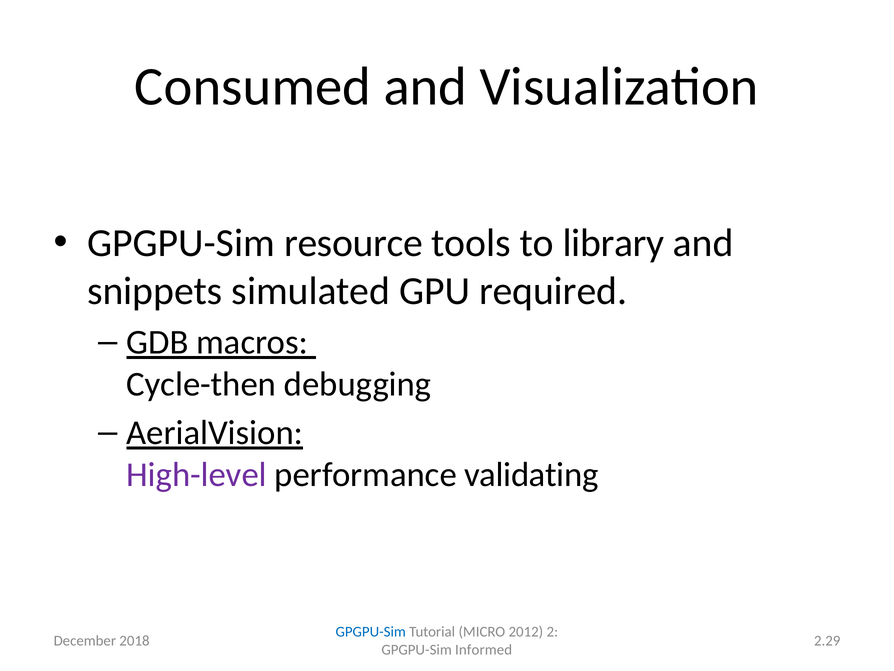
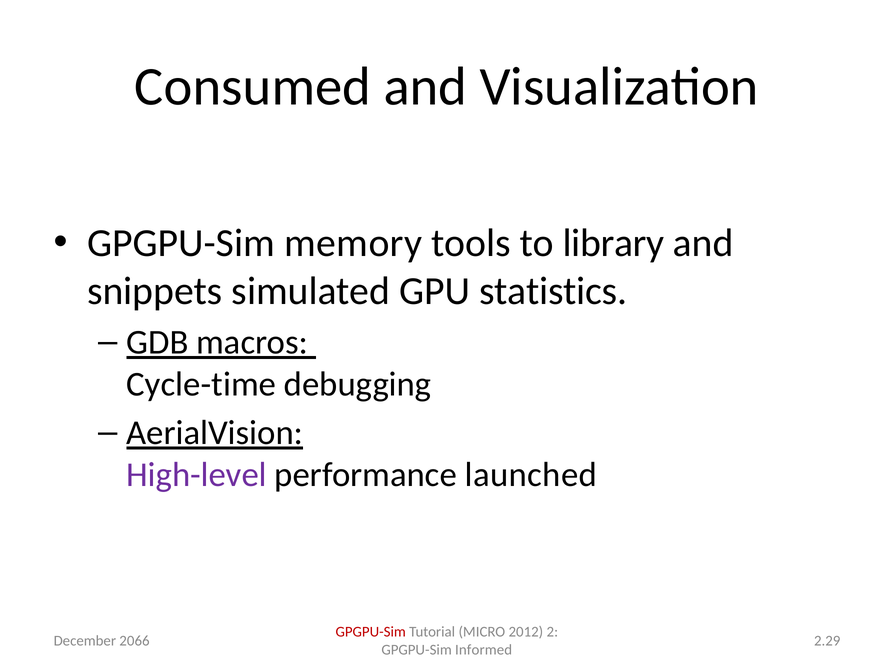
resource: resource -> memory (353, 243)
required: required -> statistics (553, 291)
Cycle-then: Cycle-then -> Cycle-time (201, 384)
validating: validating -> launched (531, 474)
GPGPU-Sim colour: blue -> red (371, 631)
2018: 2018 -> 2066 (134, 640)
